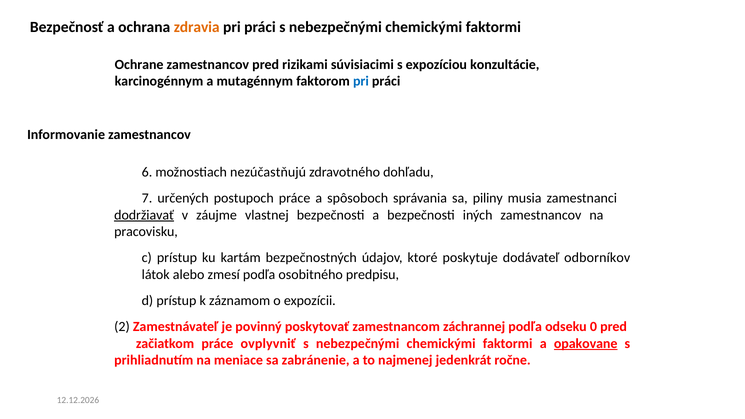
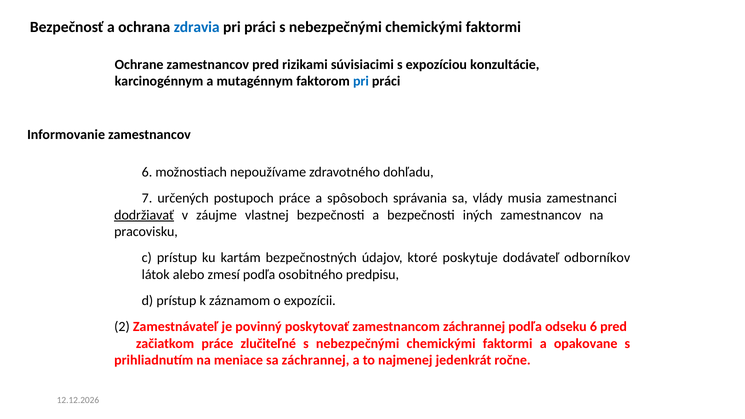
zdravia colour: orange -> blue (197, 27)
nezúčastňujú: nezúčastňujú -> nepoužívame (268, 172)
piliny: piliny -> vlády (488, 198)
odseku 0: 0 -> 6 (593, 327)
ovplyvniť: ovplyvniť -> zlučiteľné (268, 344)
opakovane underline: present -> none (586, 344)
sa zabránenie: zabránenie -> záchrannej (316, 360)
